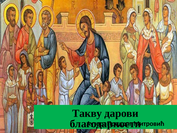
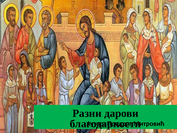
Такву: Такву -> Разни (87, 113)
